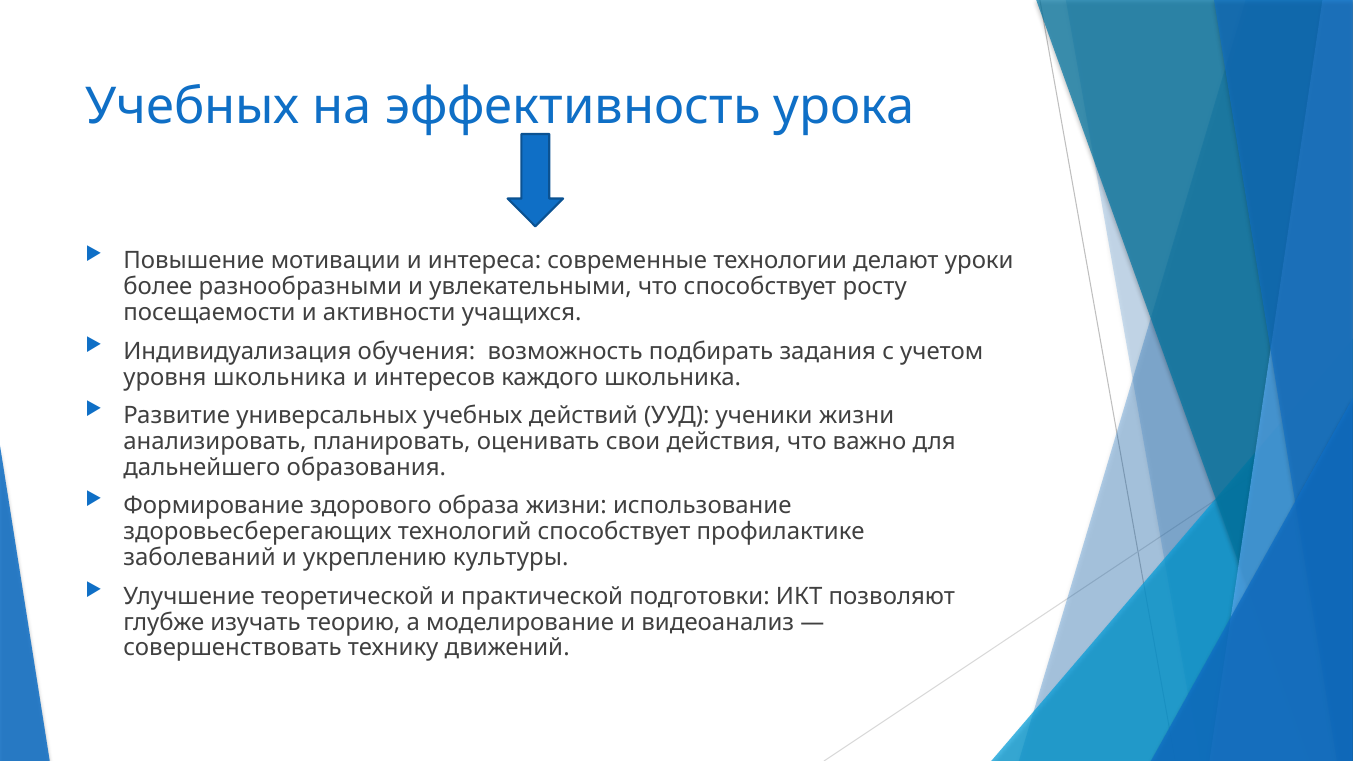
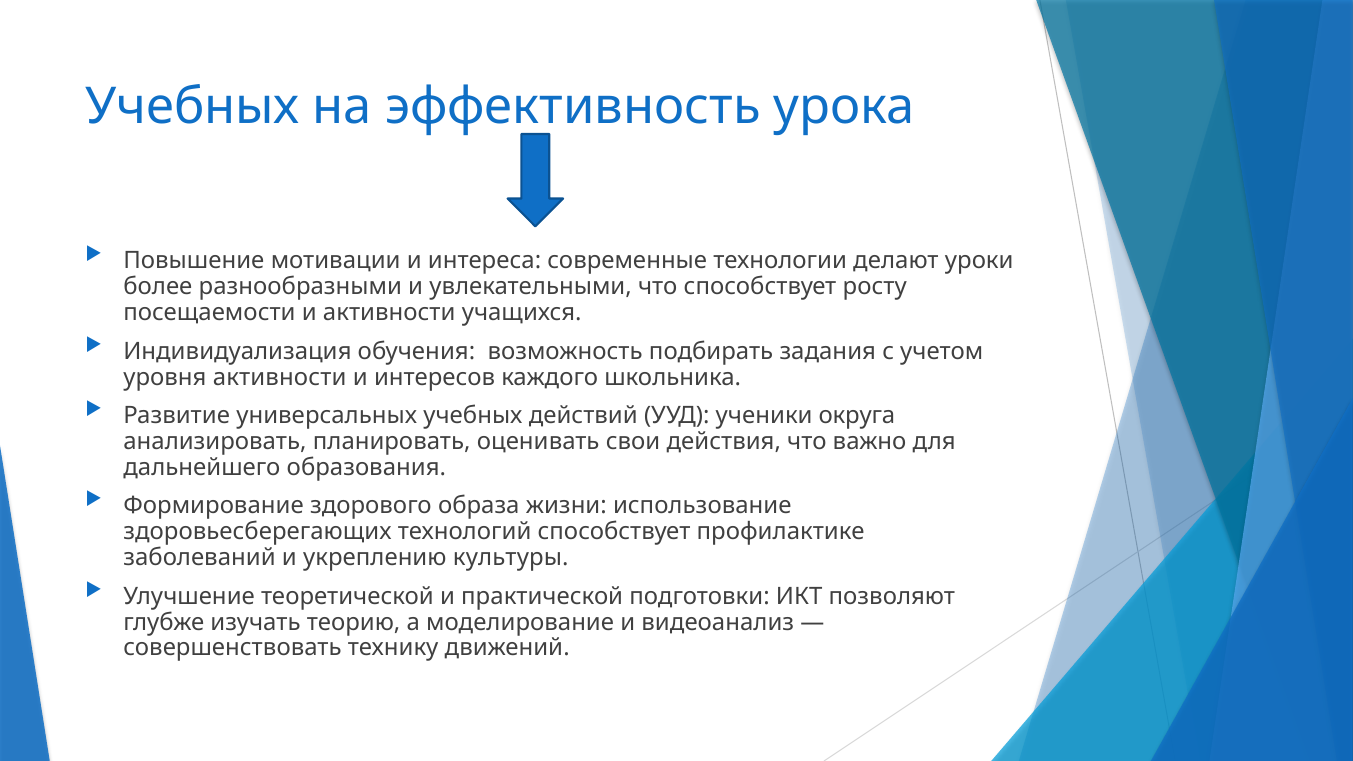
уровня школьника: школьника -> активности (280, 377)
ученики жизни: жизни -> округа (857, 416)
